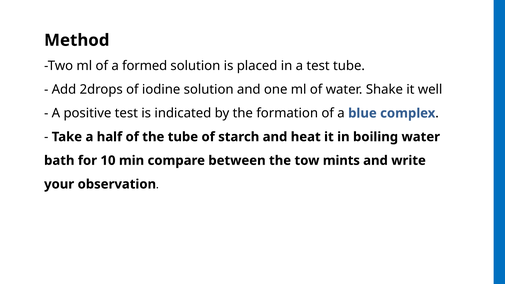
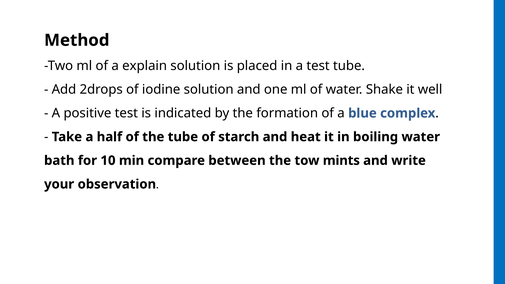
formed: formed -> explain (145, 66)
